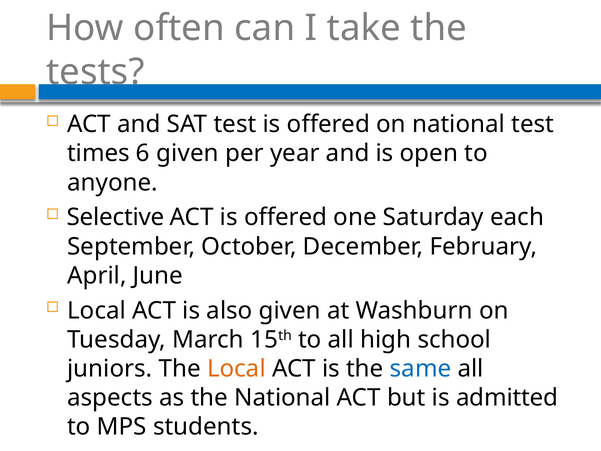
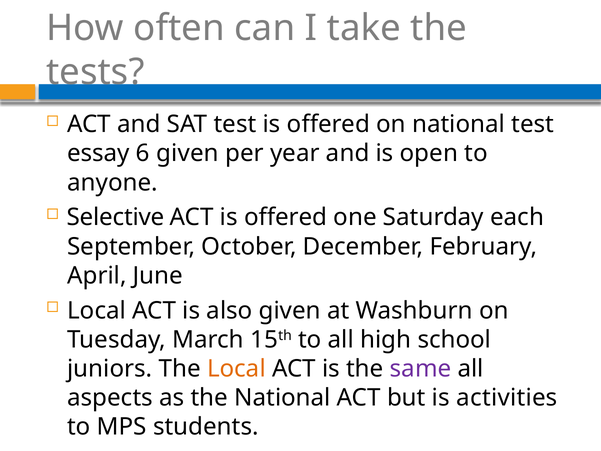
times: times -> essay (98, 153)
same colour: blue -> purple (421, 368)
admitted: admitted -> activities (507, 398)
